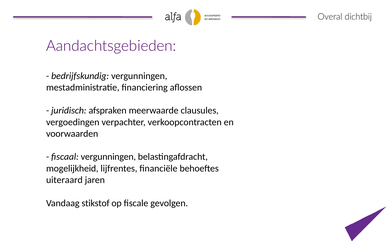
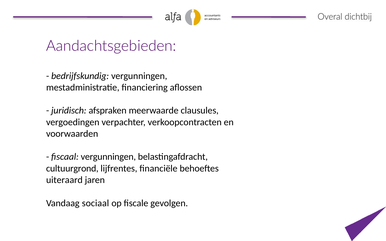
mogelijkheid: mogelijkheid -> cultuurgrond (72, 169)
stikstof: stikstof -> sociaal (95, 203)
